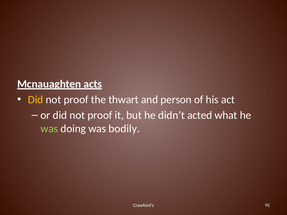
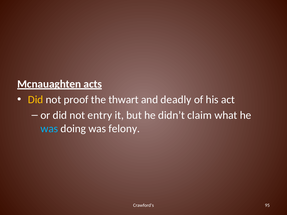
person: person -> deadly (176, 100)
or did not proof: proof -> entry (100, 115)
acted: acted -> claim (200, 115)
was colour: light green -> light blue (49, 129)
bodily: bodily -> felony (124, 129)
